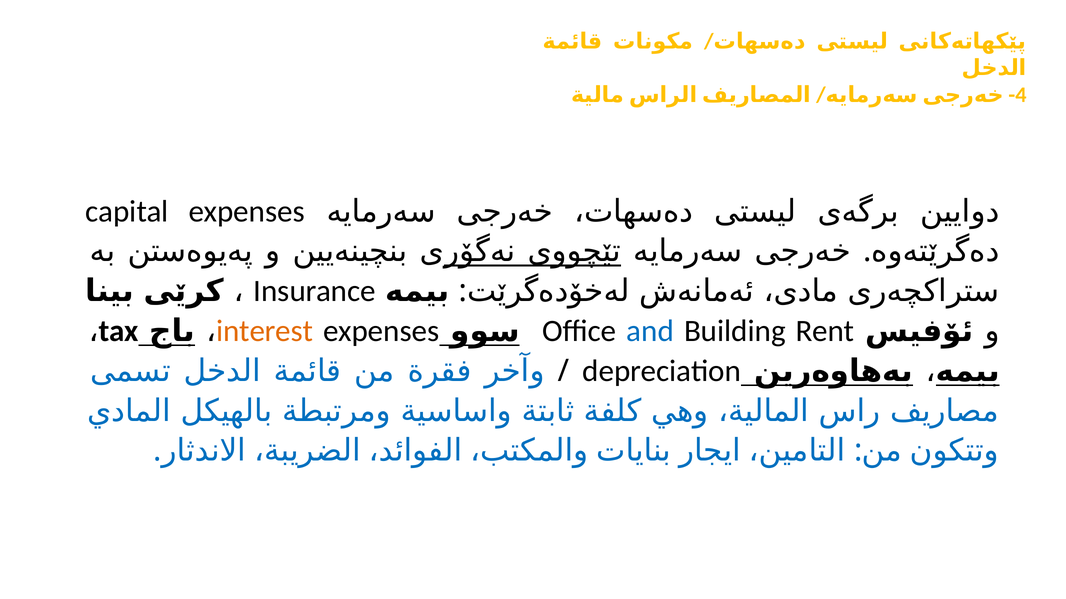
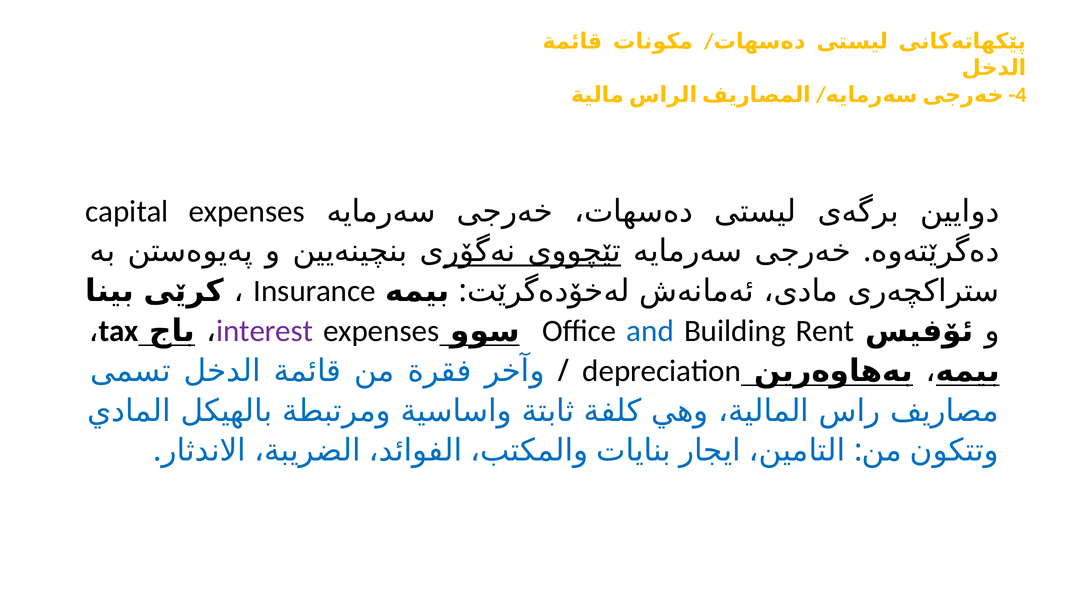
interest colour: orange -> purple (265, 331)
